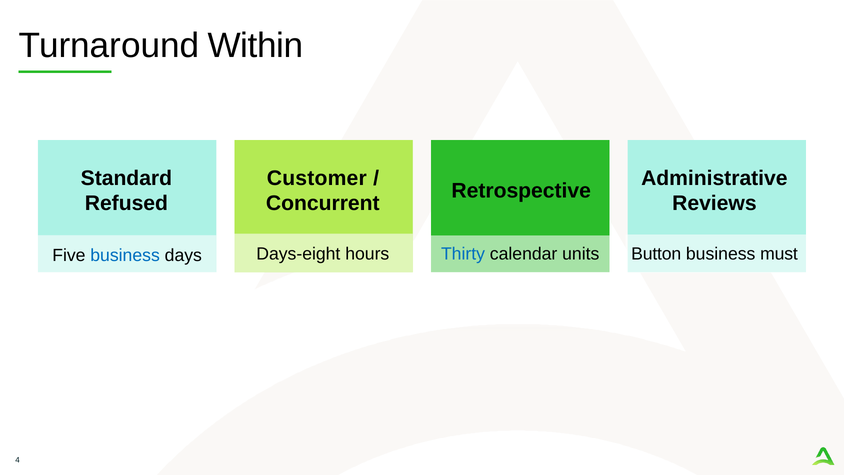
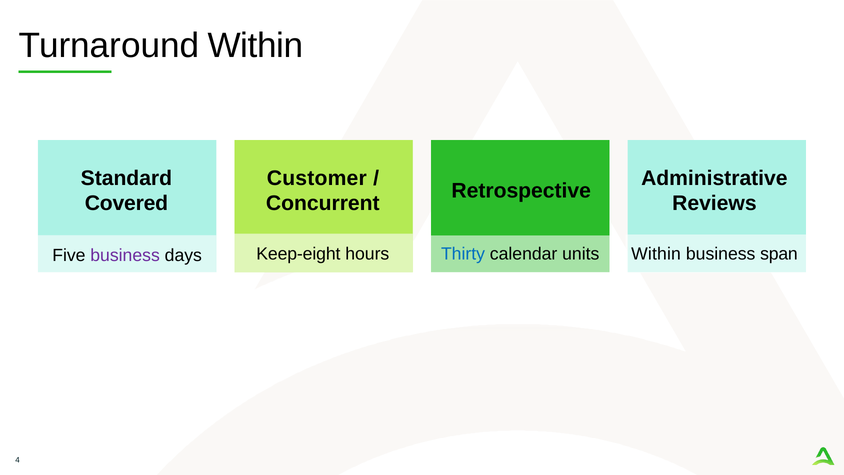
Refused: Refused -> Covered (126, 203)
Days-eight: Days-eight -> Keep-eight (298, 254)
Button: Button -> Within (656, 254)
must: must -> span (779, 254)
business colour: blue -> purple (125, 255)
